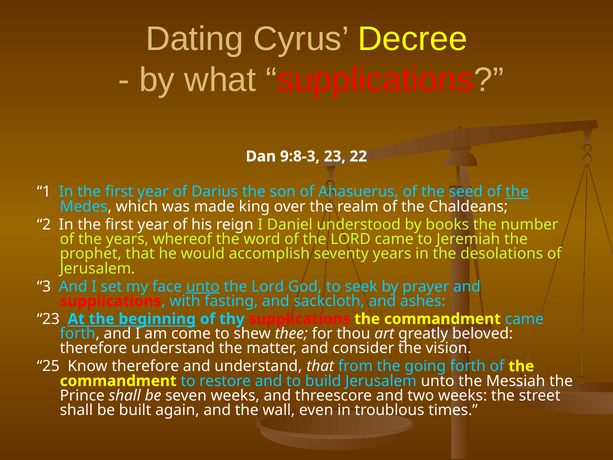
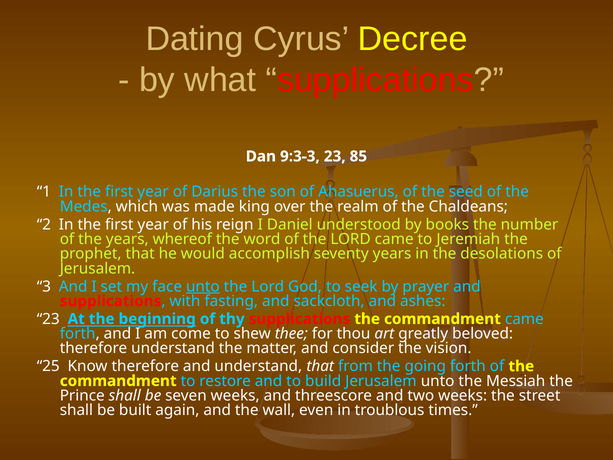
9:8-3: 9:8-3 -> 9:3-3 (300, 156)
22: 22 -> 85 (358, 156)
the underline: present -> none (517, 192)
